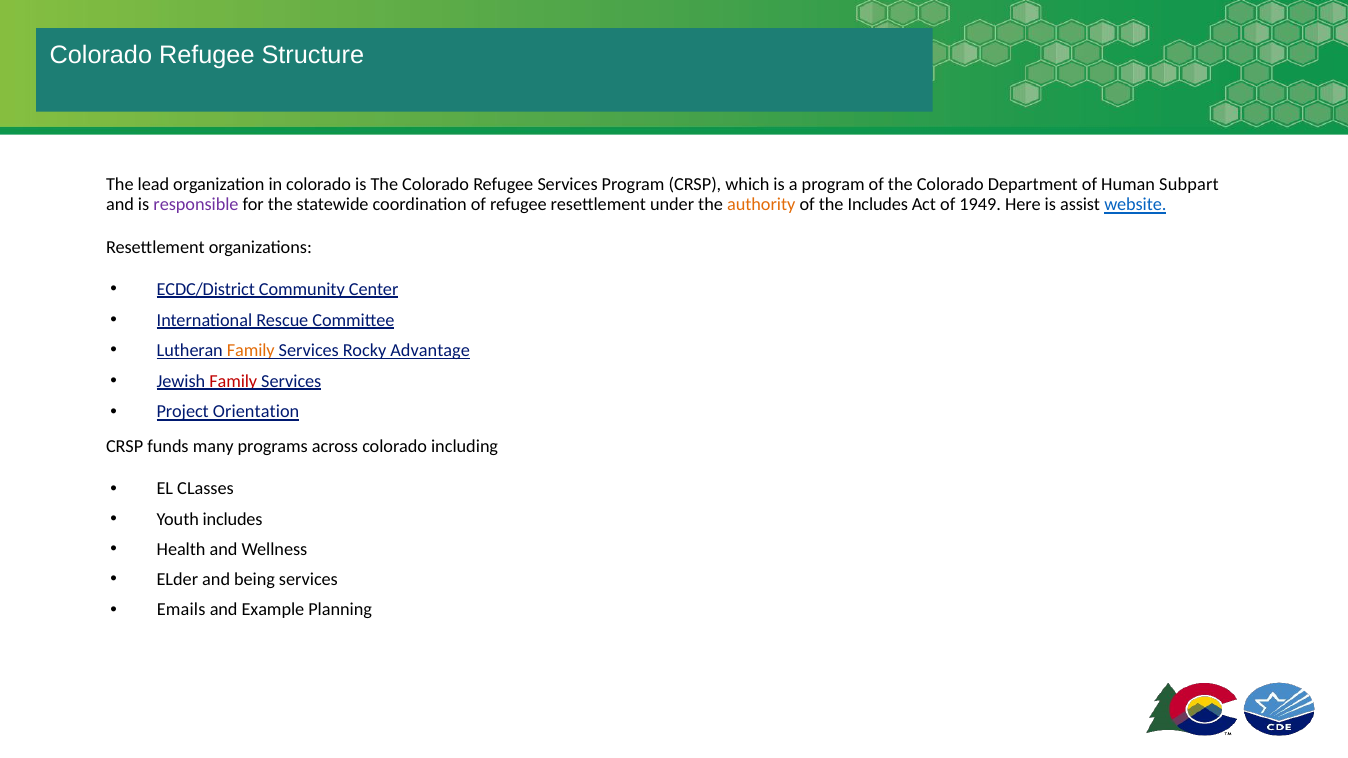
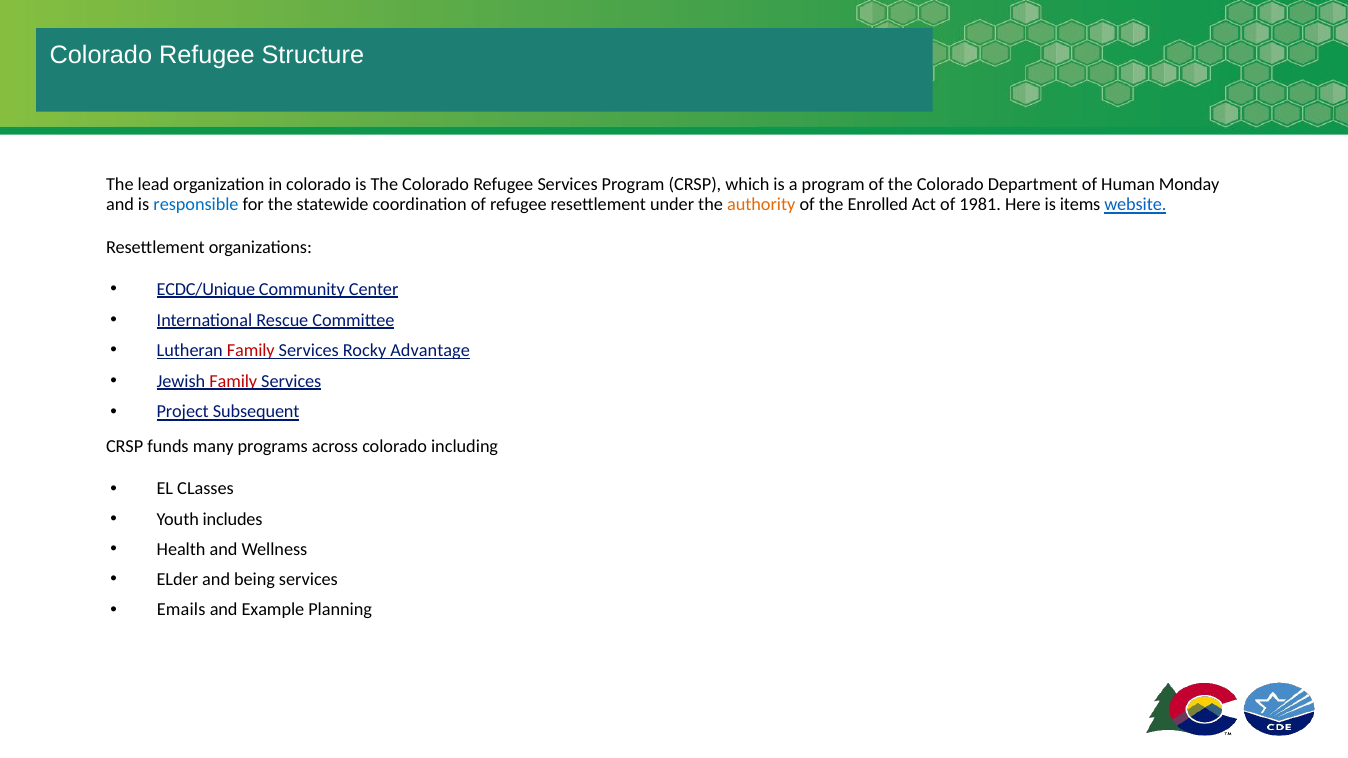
Subpart: Subpart -> Monday (1189, 185)
responsible colour: purple -> blue (196, 205)
the Includes: Includes -> Enrolled (878, 205)
1949: 1949 -> 1981 (980, 205)
assist: assist -> items (1080, 205)
ECDC/District: ECDC/District -> ECDC/Unique (206, 290)
Family colour: orange -> red (251, 351)
Orientation: Orientation -> Subsequent (256, 412)
